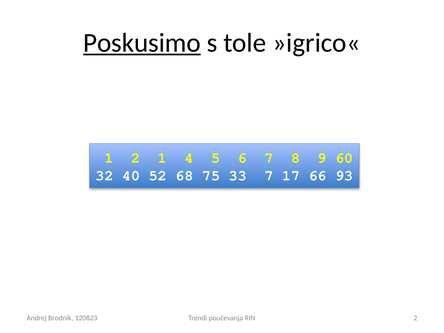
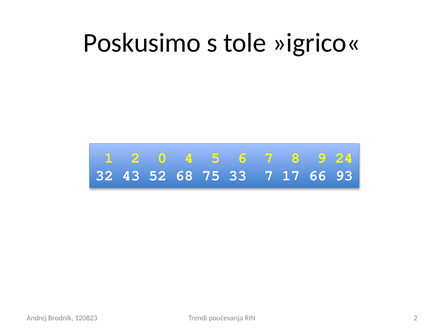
Poskusimo underline: present -> none (142, 43)
2 1: 1 -> 0 (162, 158)
60: 60 -> 24 (344, 158)
40: 40 -> 43 (131, 176)
